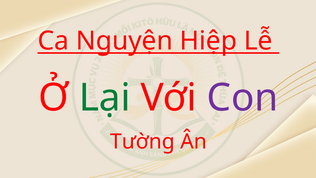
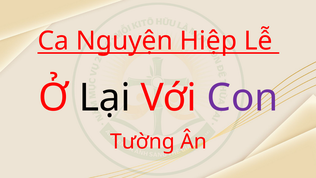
Lại colour: green -> black (105, 98)
